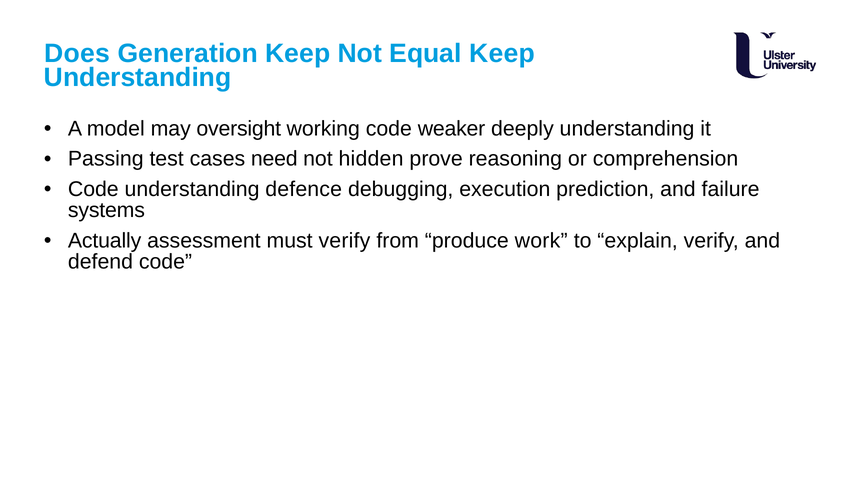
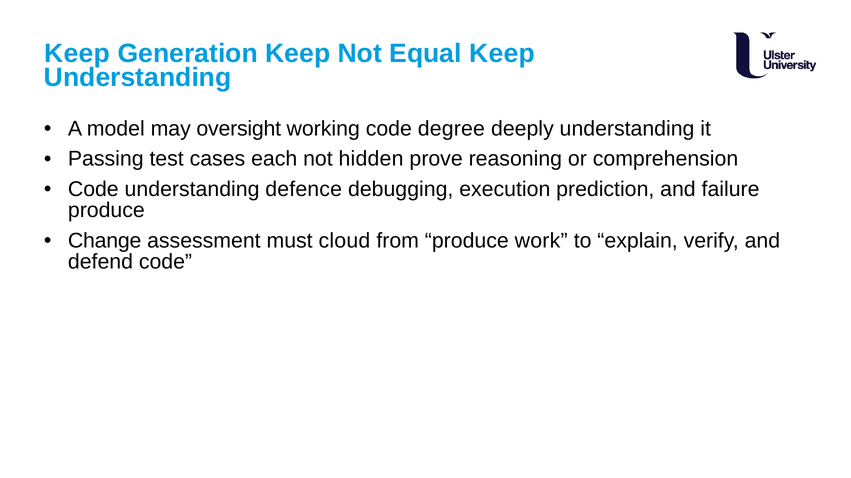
Does: Does -> Keep (77, 53)
weaker: weaker -> degree (451, 129)
need: need -> each (274, 159)
systems: systems -> produce (106, 211)
Actually: Actually -> Change (105, 241)
must verify: verify -> cloud (344, 241)
